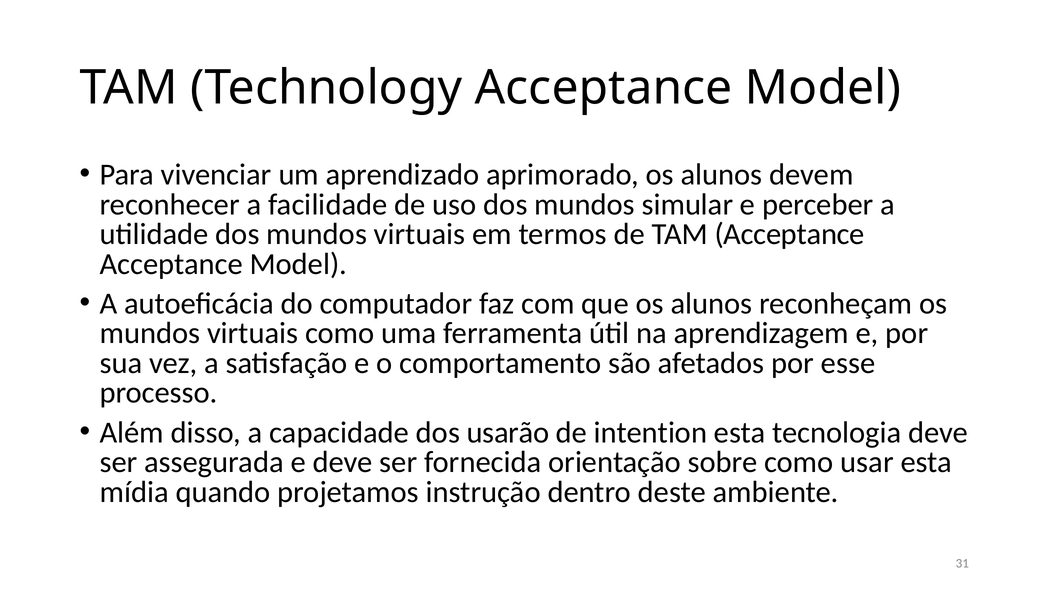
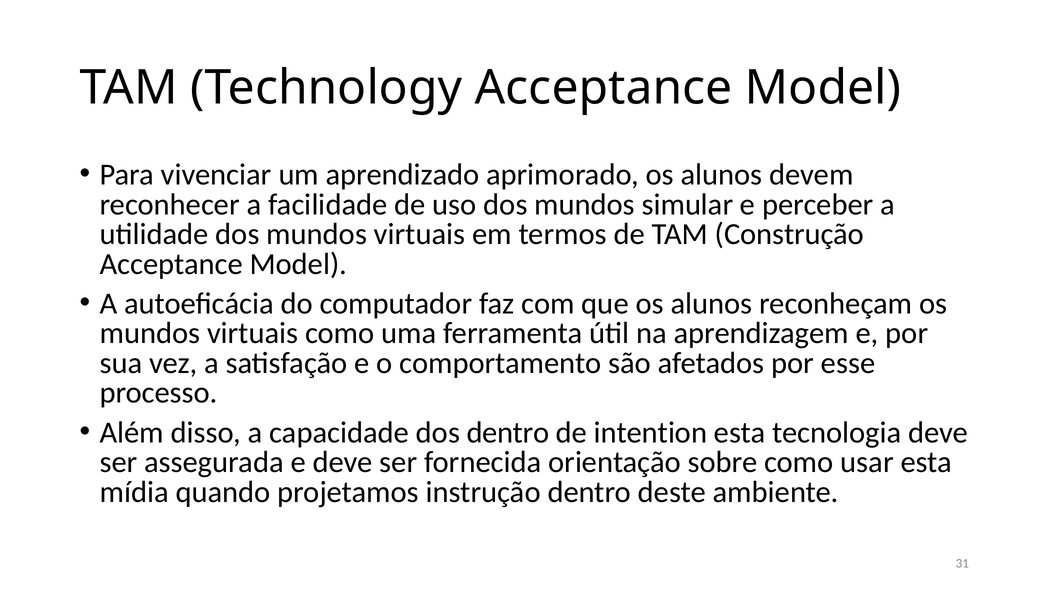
TAM Acceptance: Acceptance -> Construção (789, 234)
dos usarão: usarão -> dentro (508, 432)
